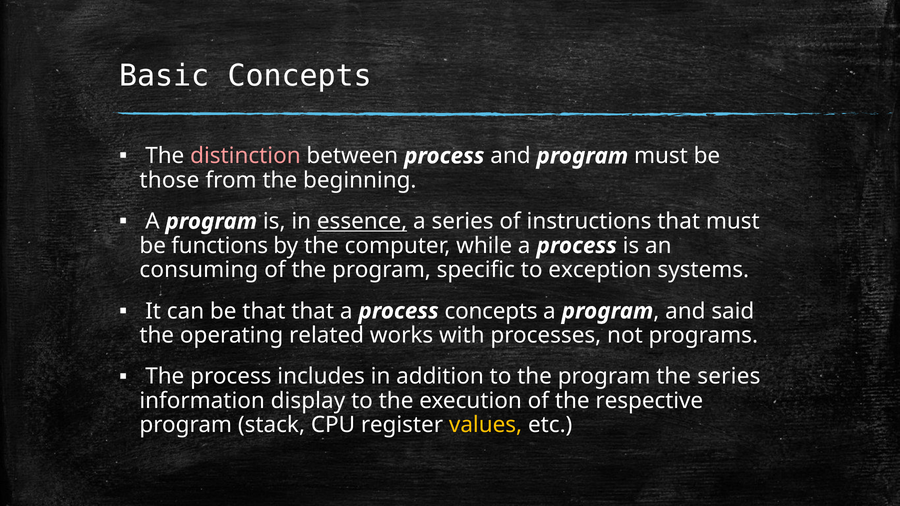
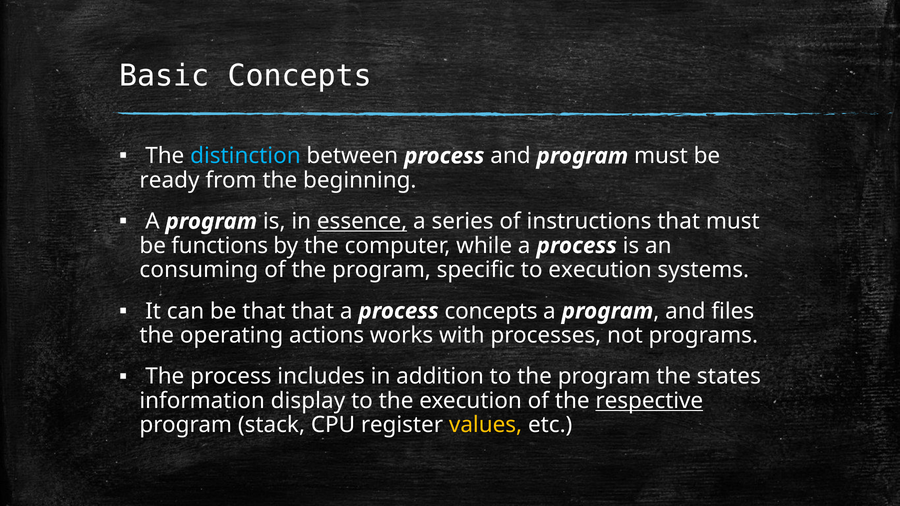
distinction colour: pink -> light blue (245, 156)
those: those -> ready (169, 180)
to exception: exception -> execution (600, 270)
said: said -> files (733, 311)
related: related -> actions (327, 336)
the series: series -> states (729, 377)
respective underline: none -> present (649, 401)
